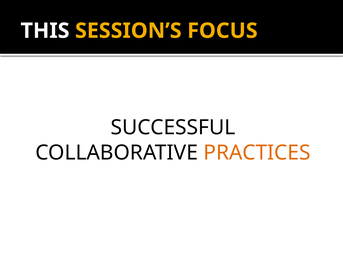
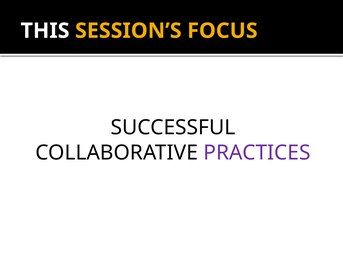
PRACTICES colour: orange -> purple (257, 153)
